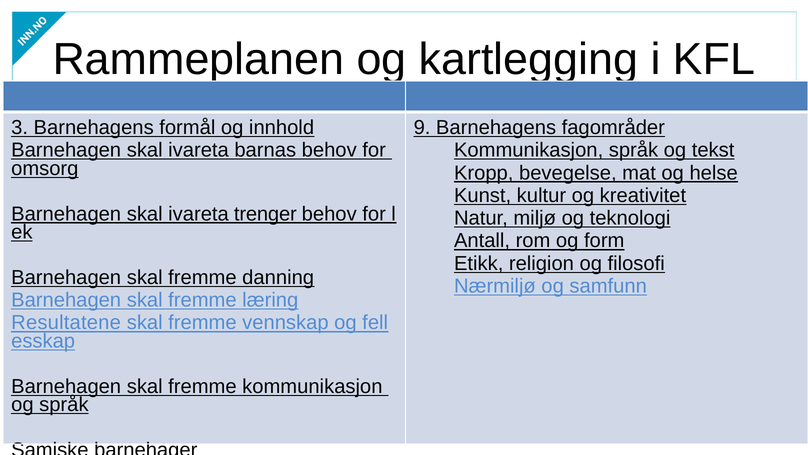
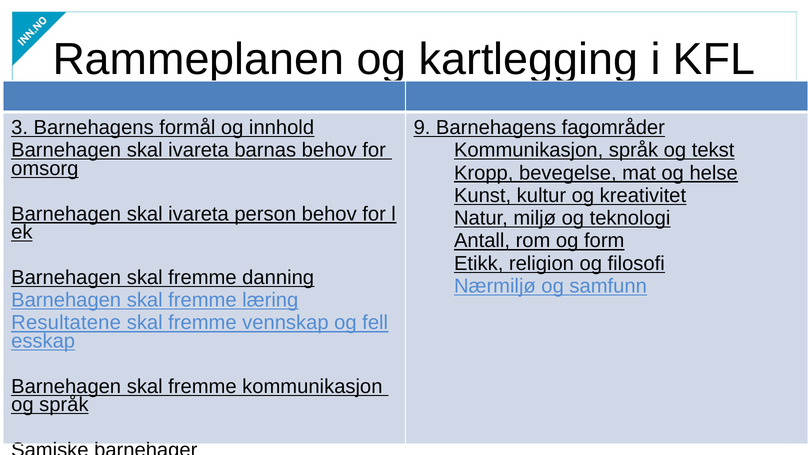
trenger: trenger -> person (265, 214)
